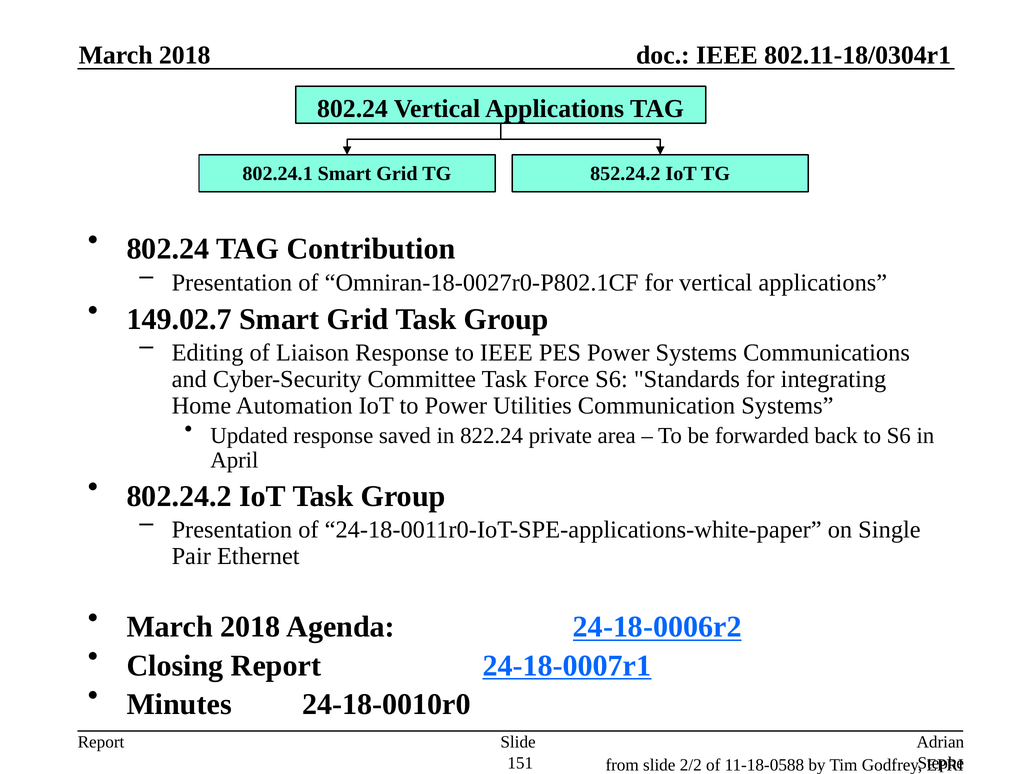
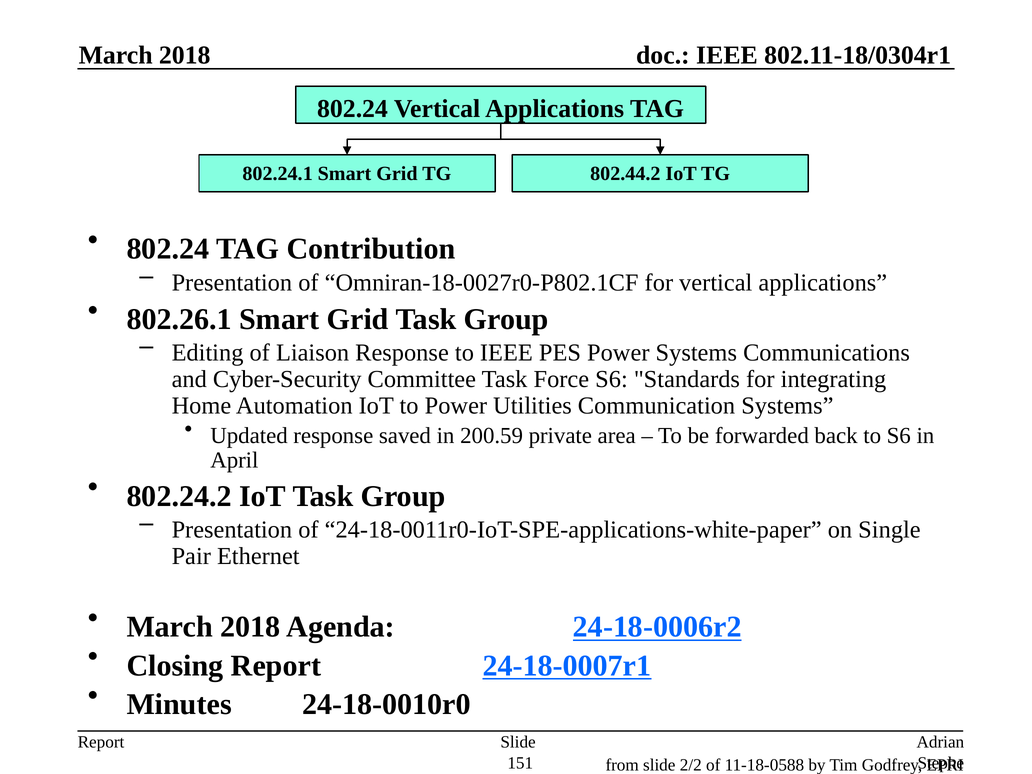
852.24.2: 852.24.2 -> 802.44.2 (625, 174)
149.02.7: 149.02.7 -> 802.26.1 (179, 319)
822.24: 822.24 -> 200.59 (492, 436)
